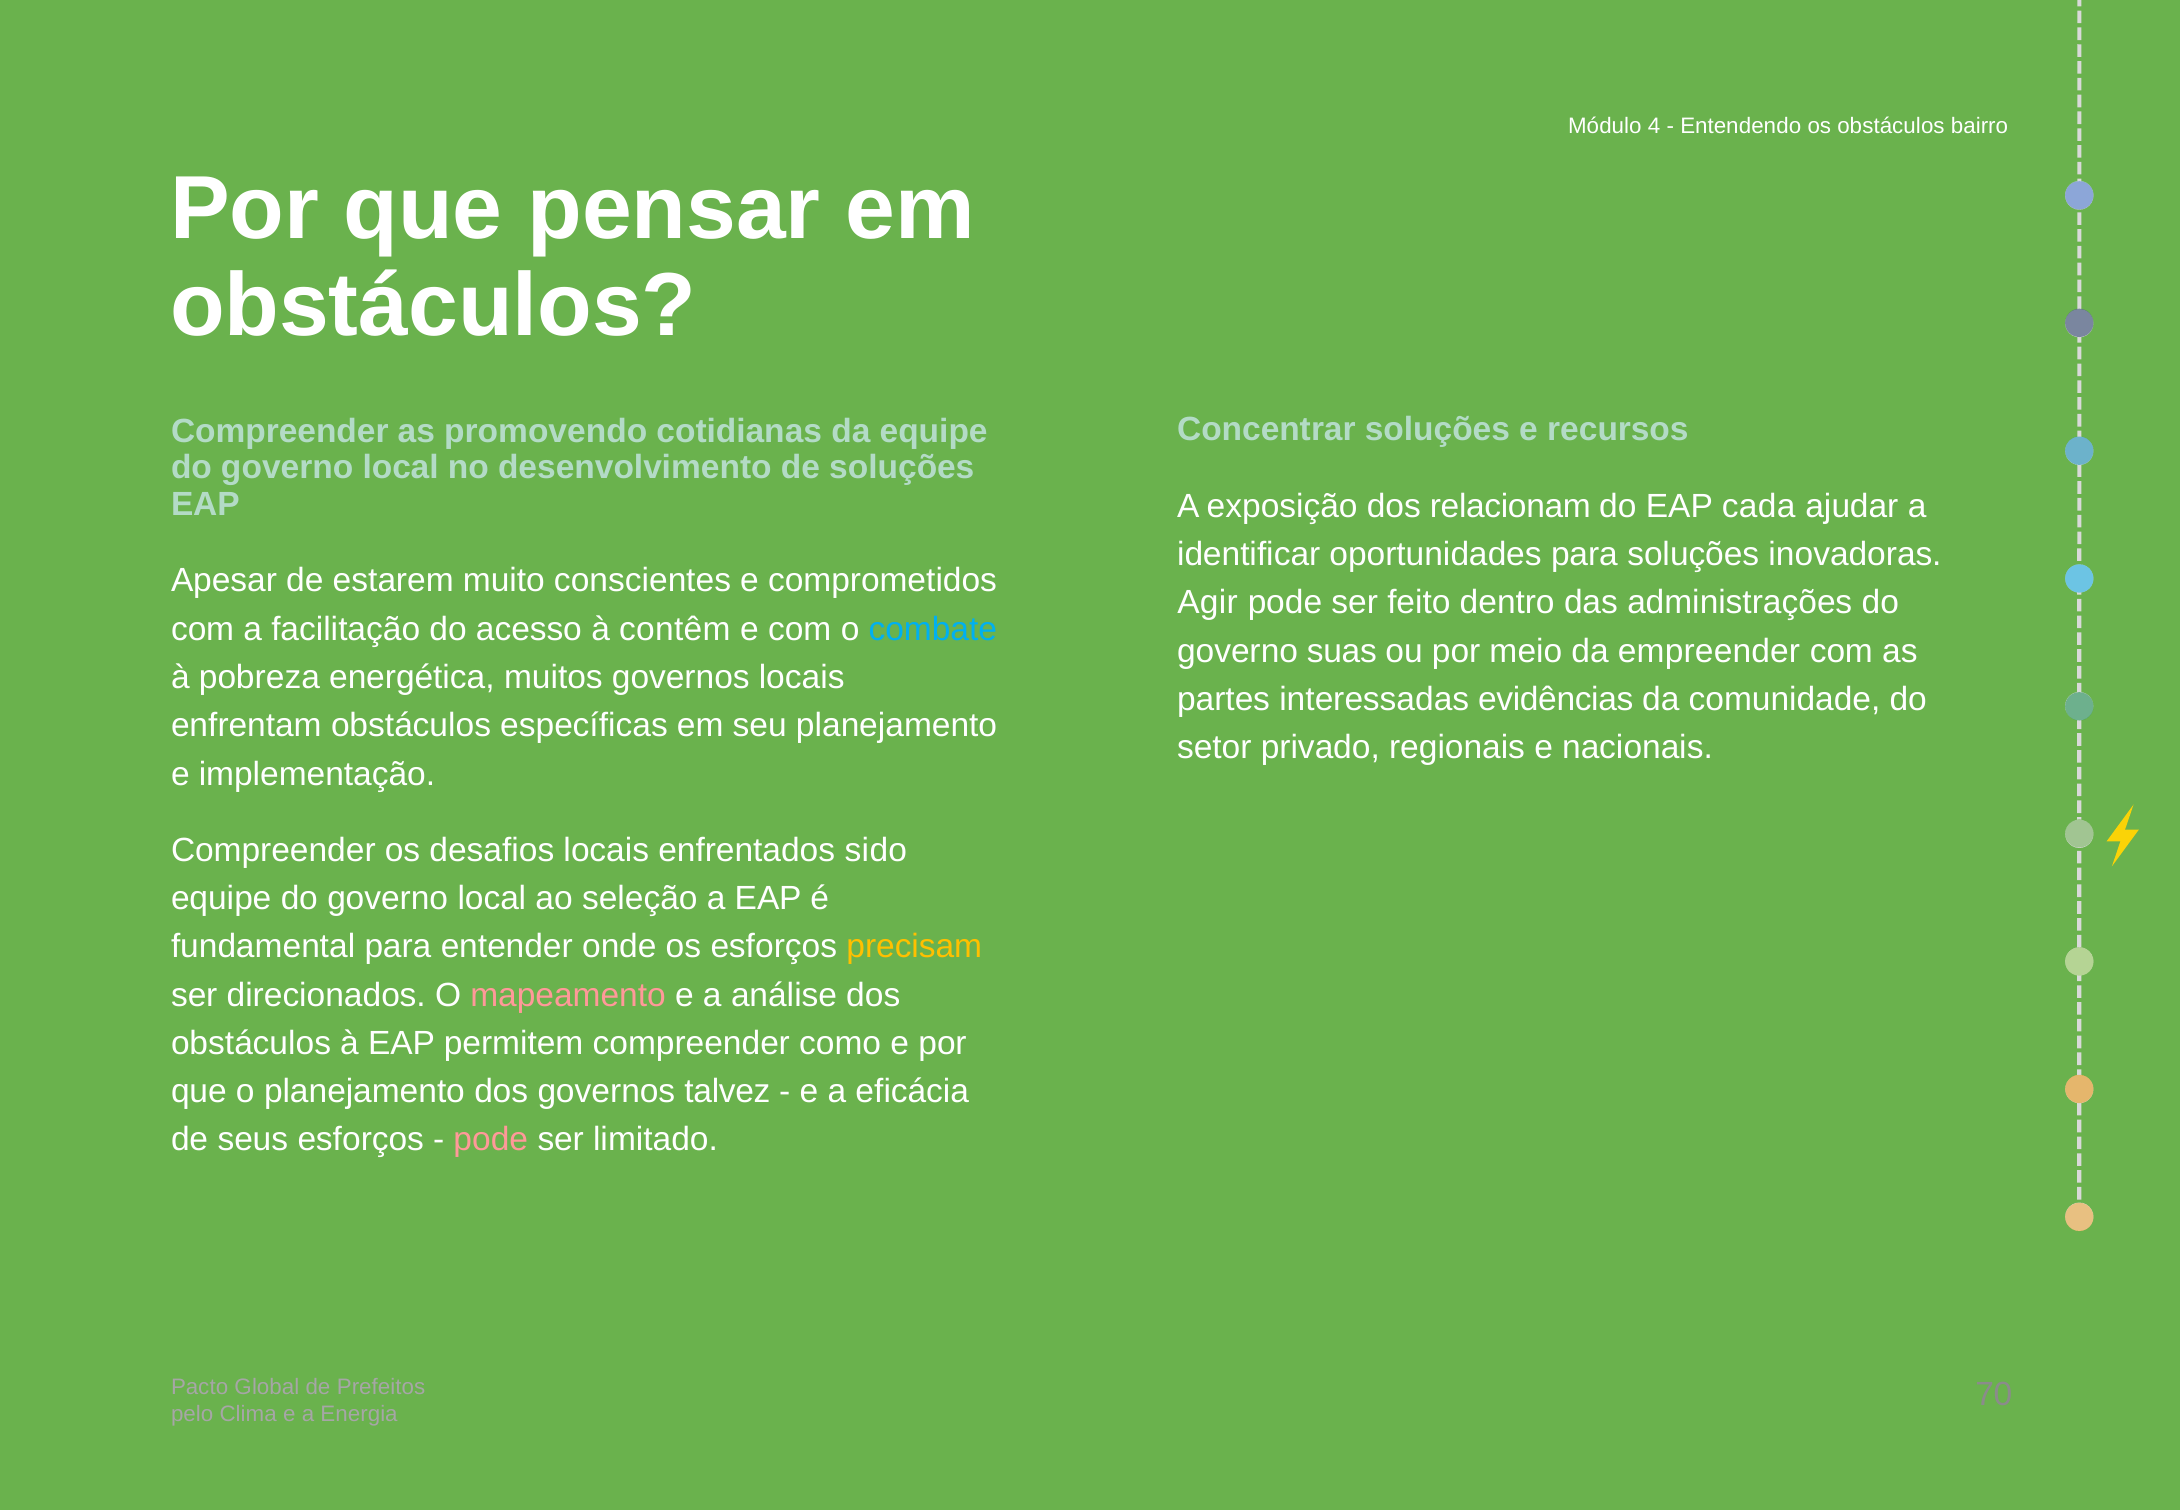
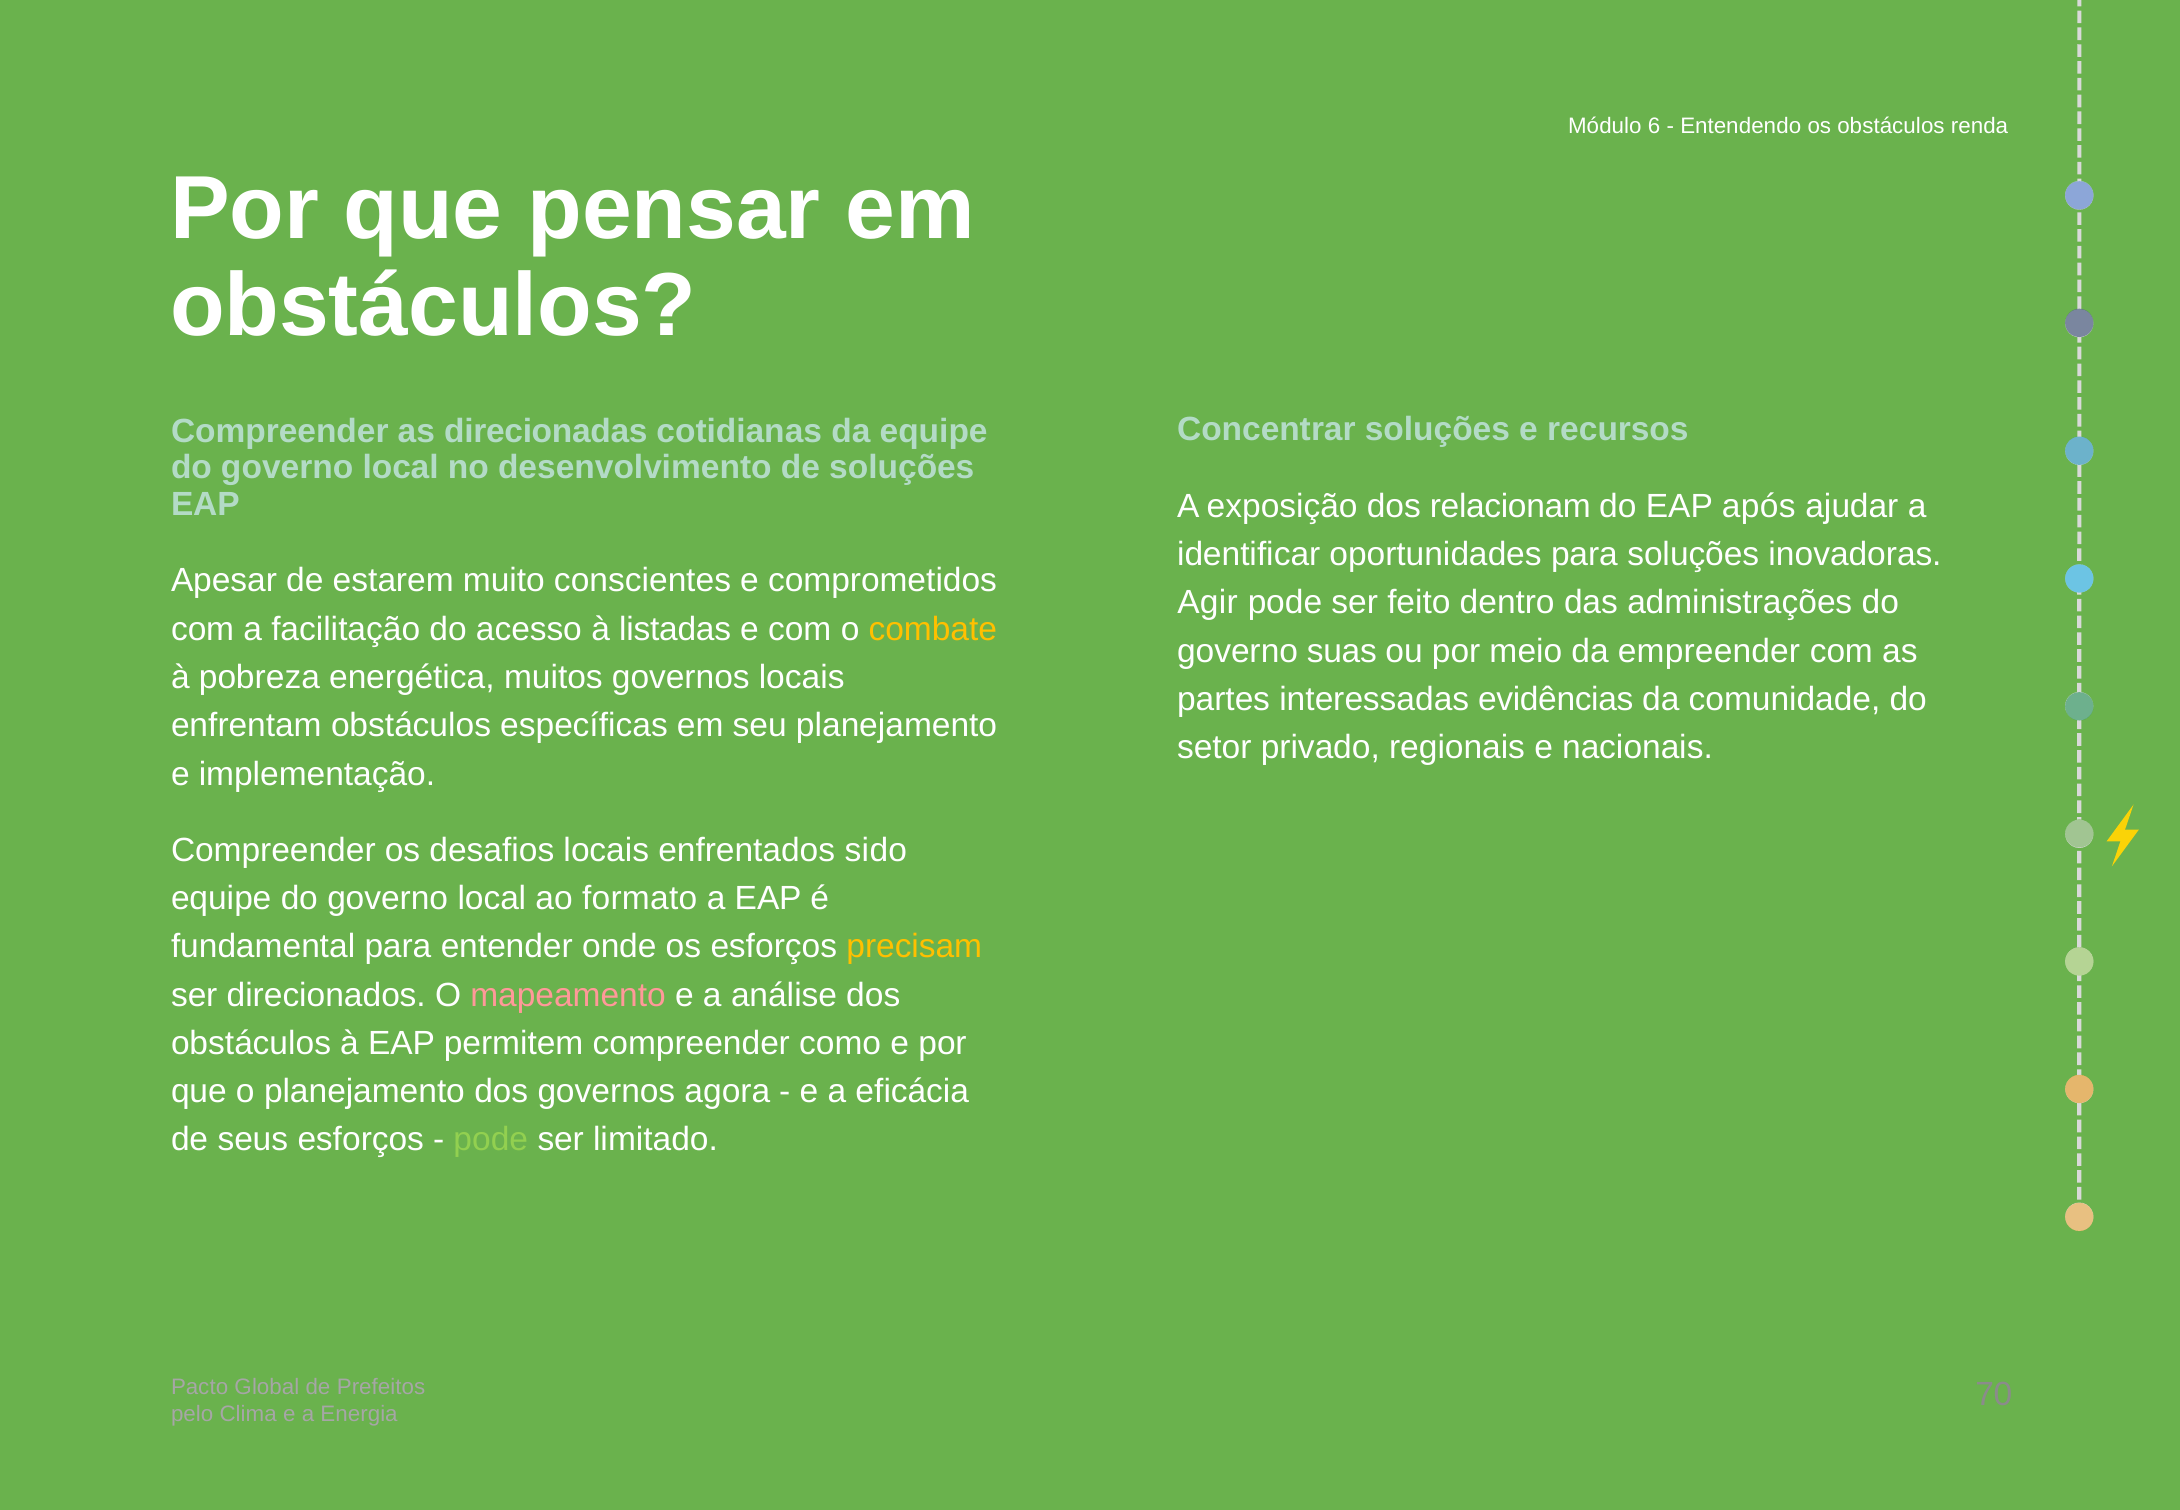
4: 4 -> 6 (1654, 126)
bairro: bairro -> renda (1979, 126)
promovendo: promovendo -> direcionadas (546, 431)
cada: cada -> após (1759, 506)
contêm: contêm -> listadas (675, 629)
combate colour: light blue -> yellow (933, 629)
seleção: seleção -> formato (640, 898)
talvez: talvez -> agora (727, 1091)
pode colour: pink -> light green (491, 1139)
